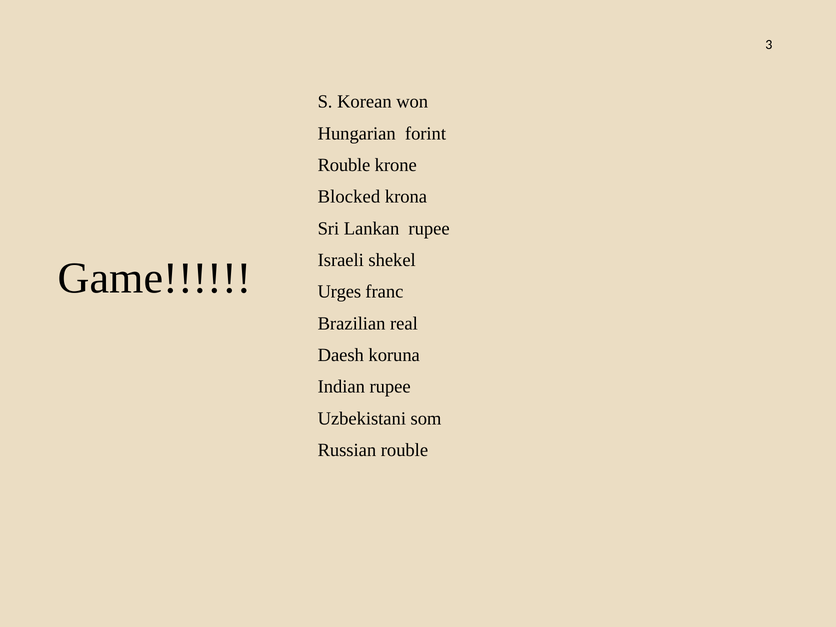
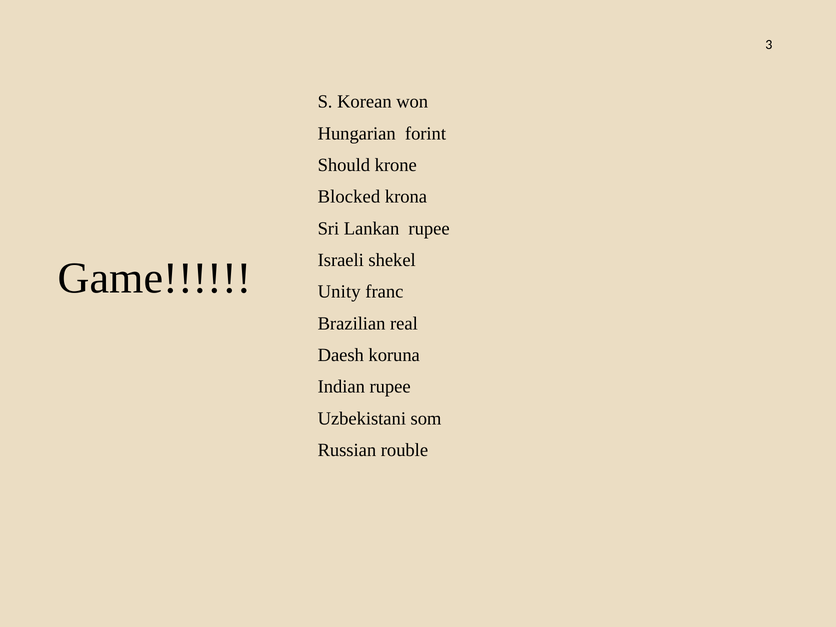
Rouble: Rouble -> Should (344, 165)
Urges: Urges -> Unity (339, 292)
